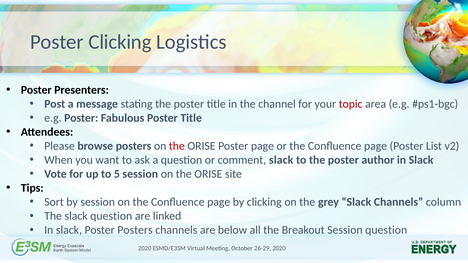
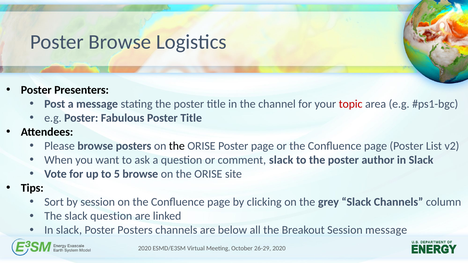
Poster Clicking: Clicking -> Browse (120, 42)
the colour: red -> black (177, 146)
5 session: session -> browse (140, 174)
Session question: question -> message (386, 230)
